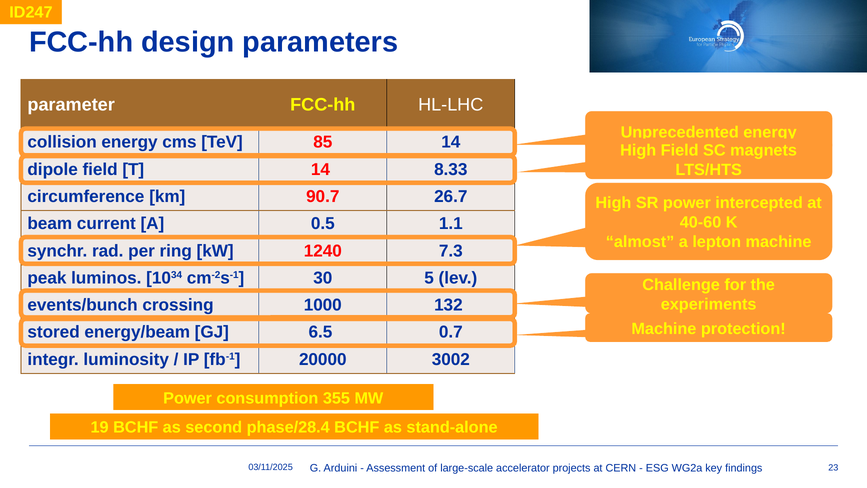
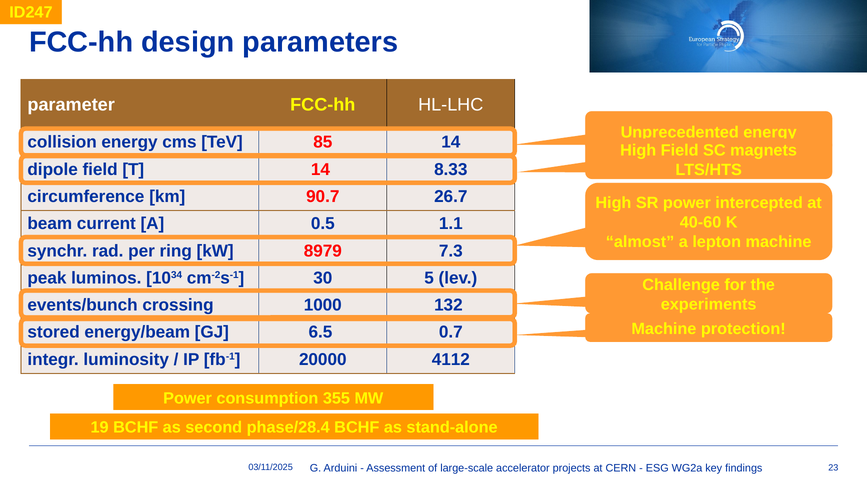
1240: 1240 -> 8979 (323, 251)
3002: 3002 -> 4112 (451, 359)
